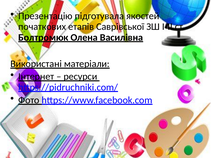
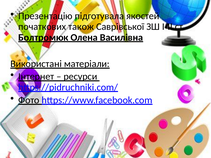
етапів: етапів -> також (81, 27)
